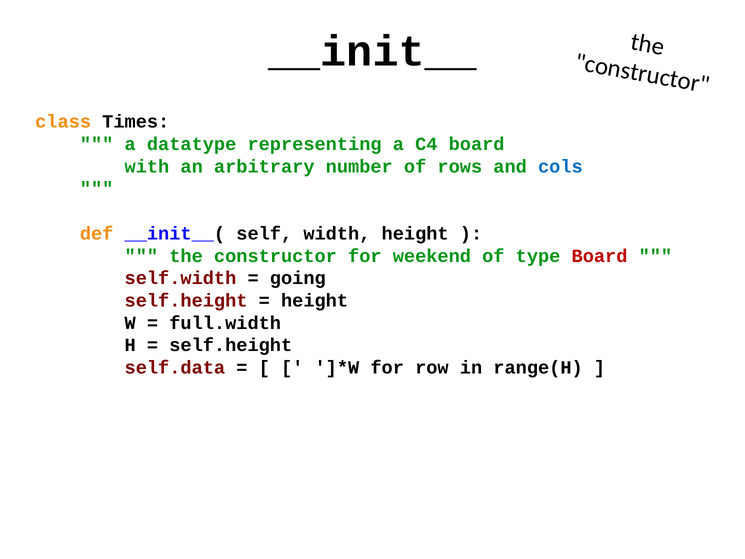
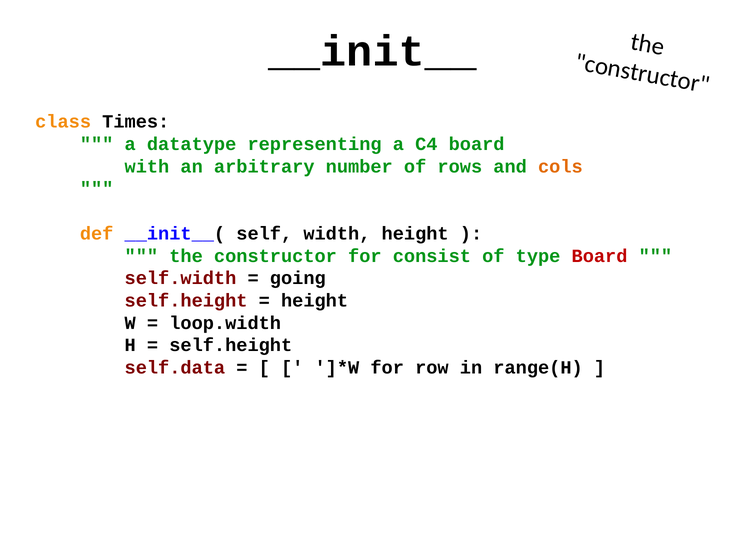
cols colour: blue -> orange (560, 166)
weekend: weekend -> consist (432, 256)
full.width: full.width -> loop.width (225, 323)
